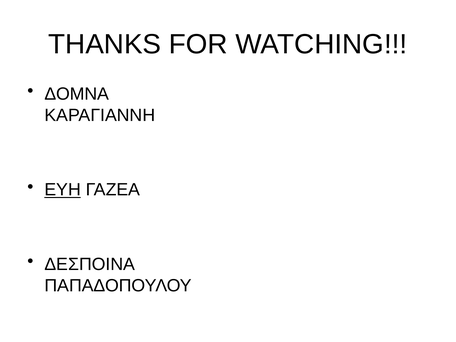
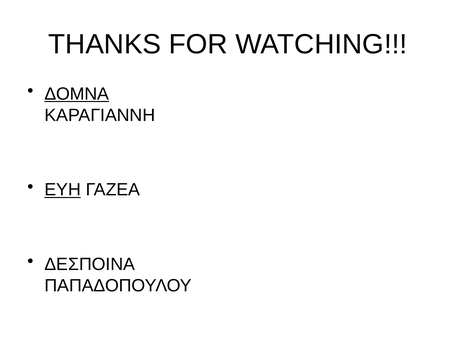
ΔΟΜΝΑ underline: none -> present (77, 94)
